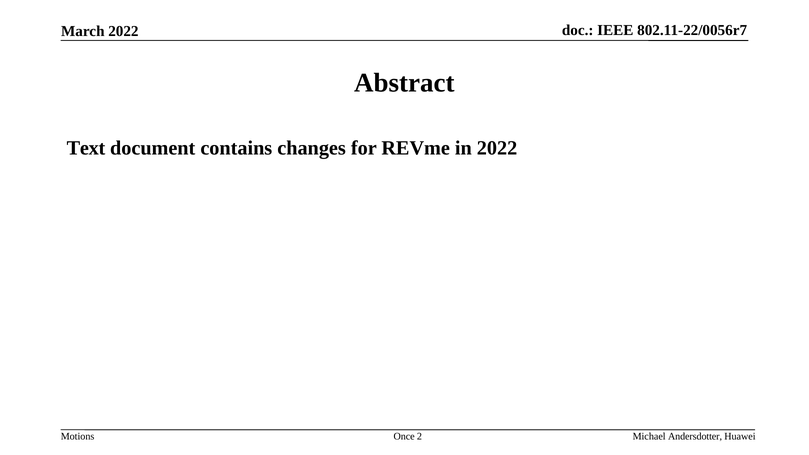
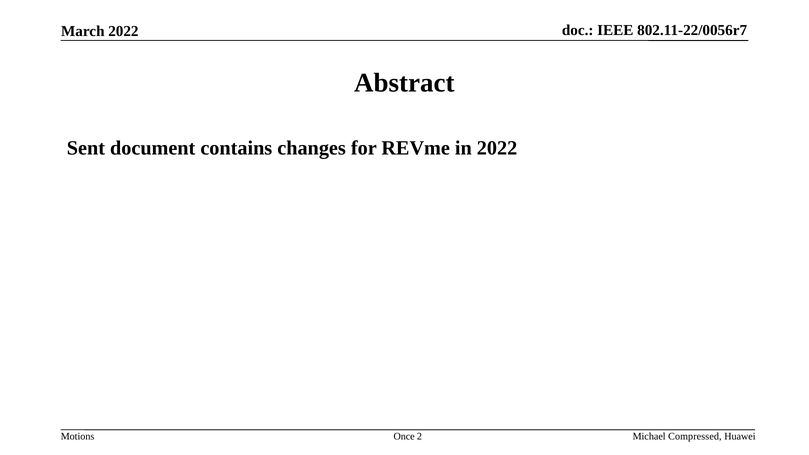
Text: Text -> Sent (86, 148)
Andersdotter: Andersdotter -> Compressed (695, 436)
